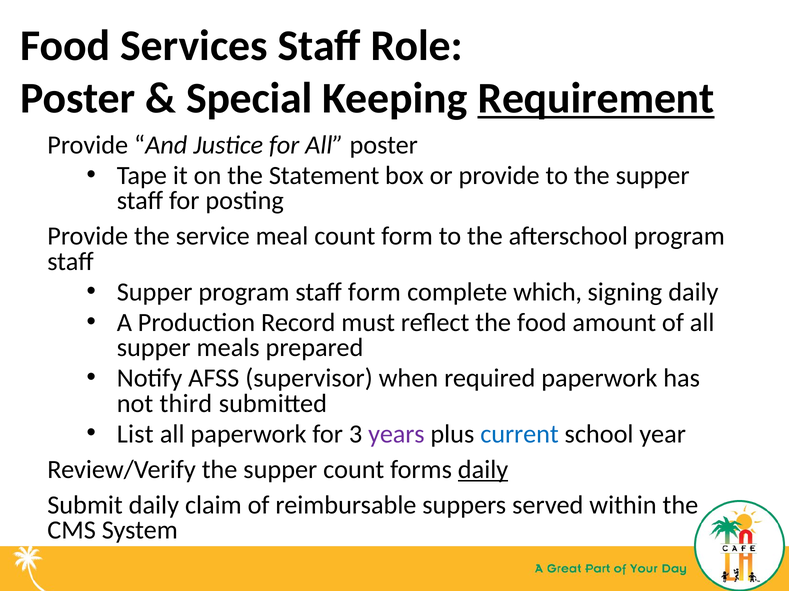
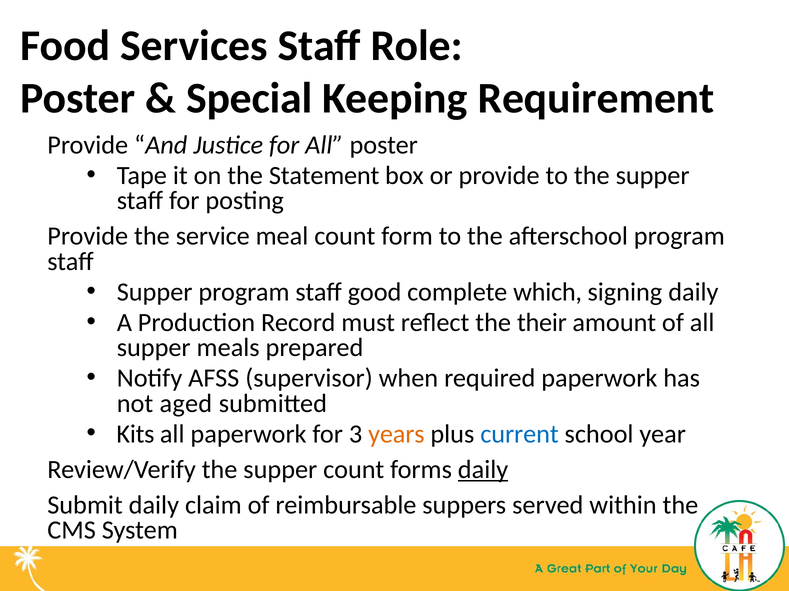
Requirement underline: present -> none (596, 98)
staff form: form -> good (375, 292)
the food: food -> their (542, 323)
third: third -> aged (186, 404)
List: List -> Kits (135, 434)
years colour: purple -> orange (396, 434)
